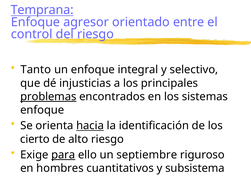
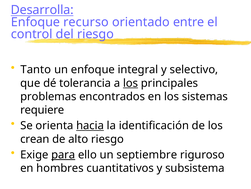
Temprana: Temprana -> Desarrolla (42, 10)
agresor: agresor -> recurso (86, 22)
injusticias: injusticias -> tolerancia (85, 83)
los underline: none -> present (131, 83)
problemas underline: present -> none (48, 96)
enfoque: enfoque -> requiere (42, 110)
cierto: cierto -> crean (35, 139)
